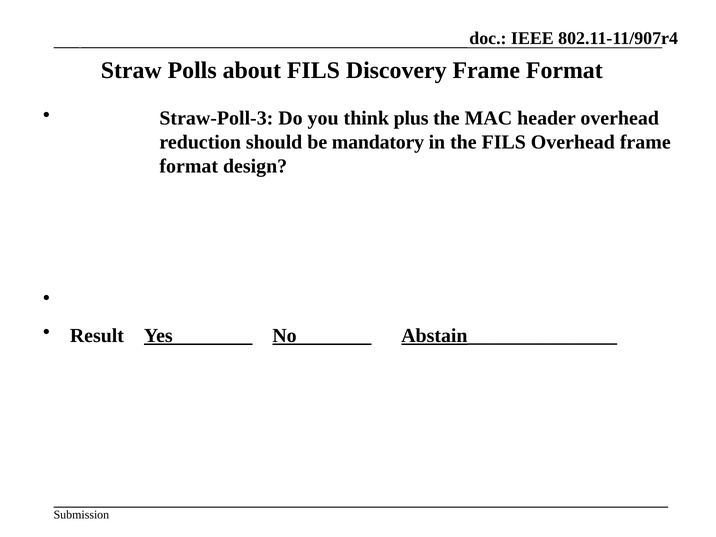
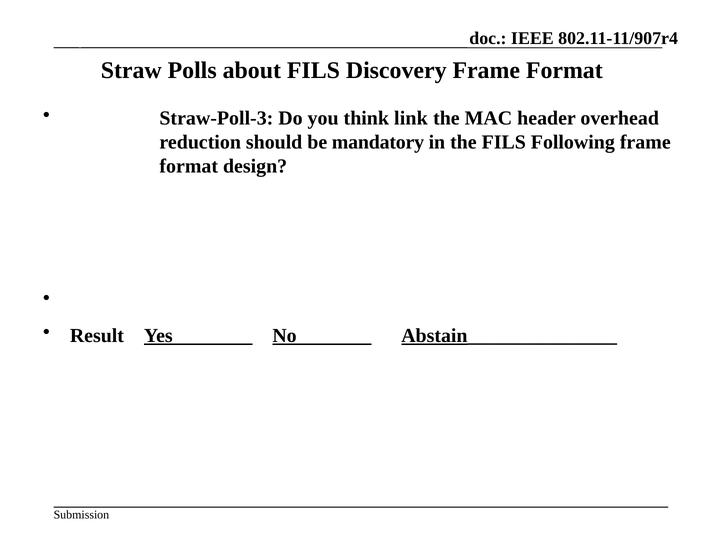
plus: plus -> link (411, 118)
FILS Overhead: Overhead -> Following (573, 142)
